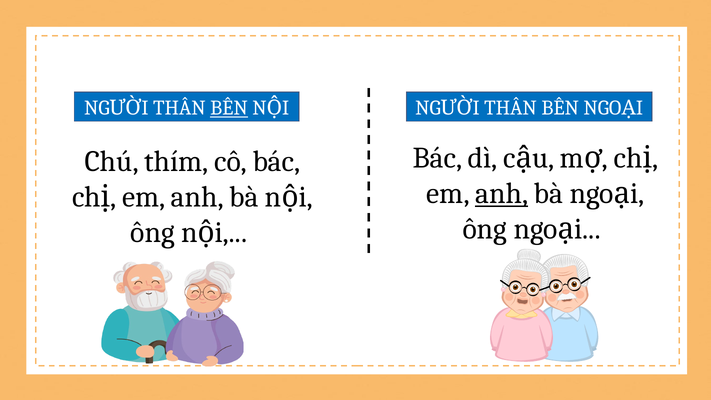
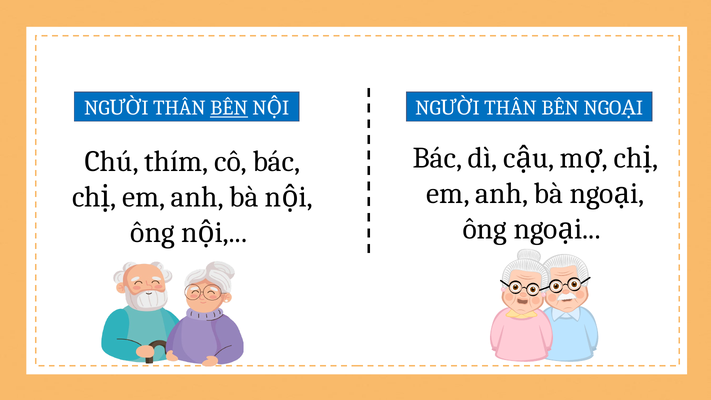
anh underline: present -> none (502, 193)
